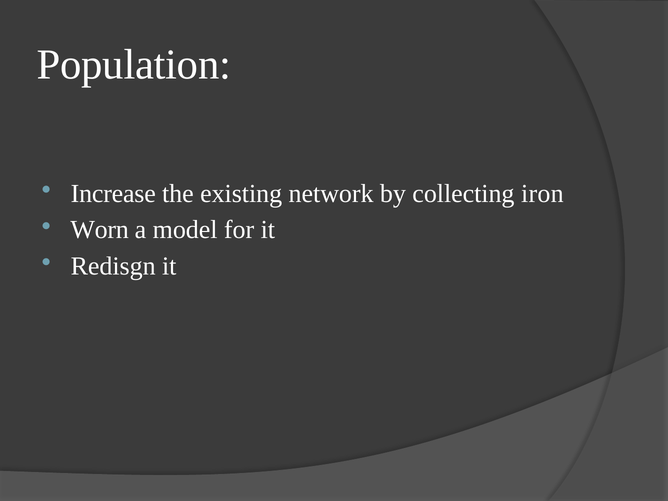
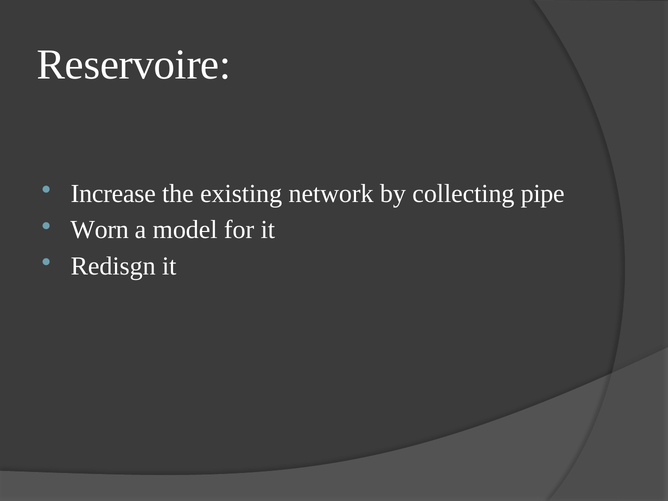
Population: Population -> Reservoire (134, 65)
iron: iron -> pipe (543, 194)
